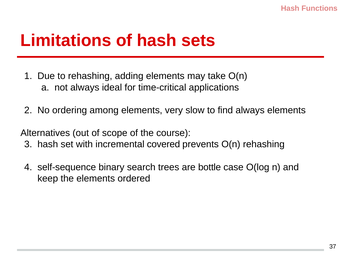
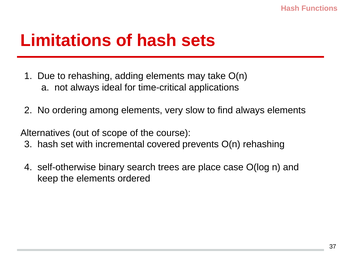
self-sequence: self-sequence -> self-otherwise (67, 167)
bottle: bottle -> place (209, 167)
